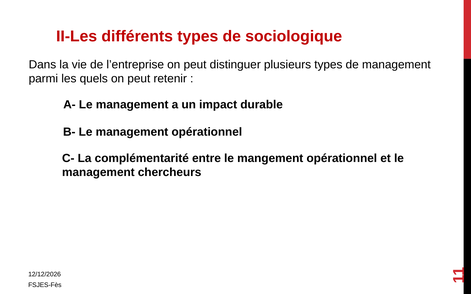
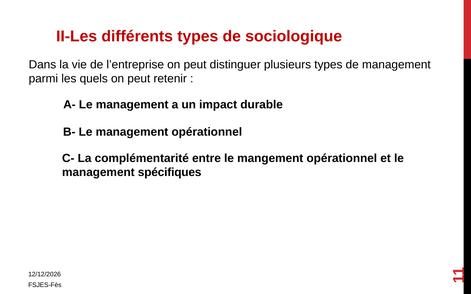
chercheurs: chercheurs -> spécifiques (170, 173)
